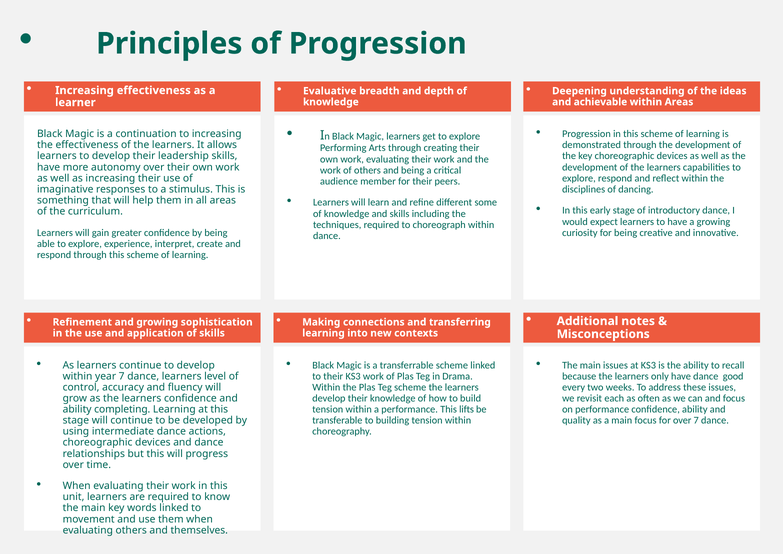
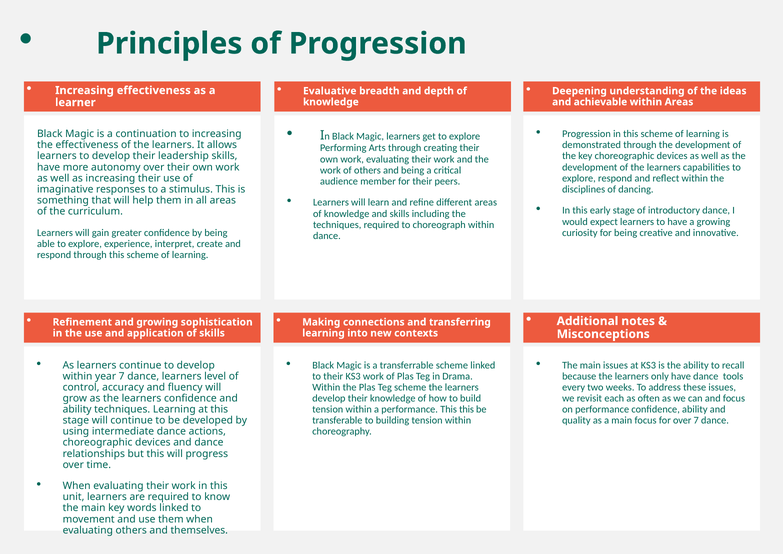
different some: some -> areas (486, 203)
good: good -> tools (733, 376)
This lifts: lifts -> this (467, 409)
ability completing: completing -> techniques (122, 409)
